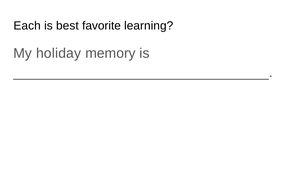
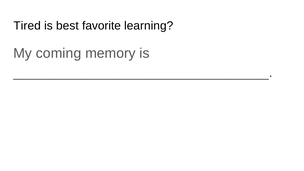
Each: Each -> Tired (27, 26)
holiday: holiday -> coming (59, 53)
